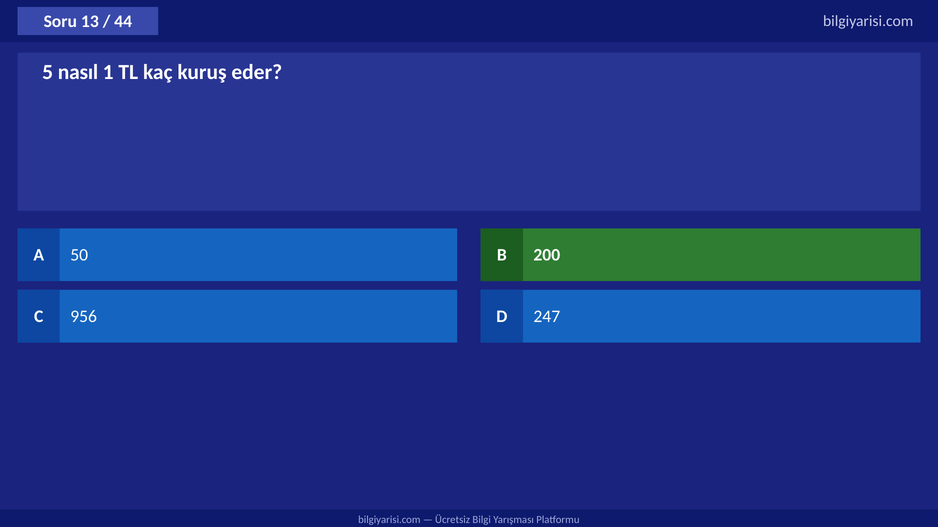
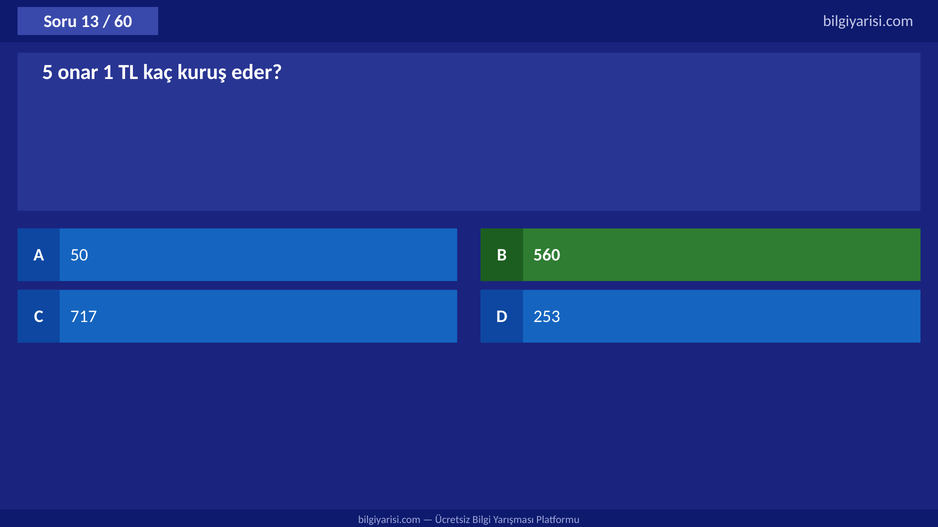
44: 44 -> 60 (123, 21)
nasıl: nasıl -> onar (78, 72)
200: 200 -> 560 (547, 255)
956: 956 -> 717 (84, 317)
247: 247 -> 253 (547, 317)
